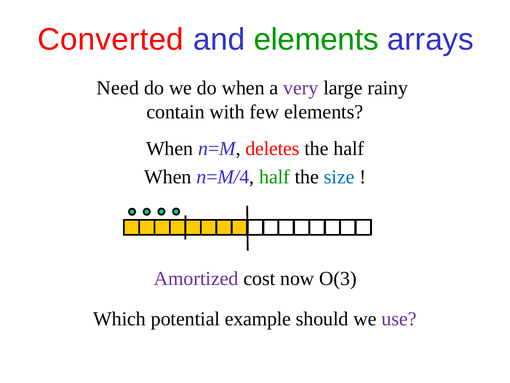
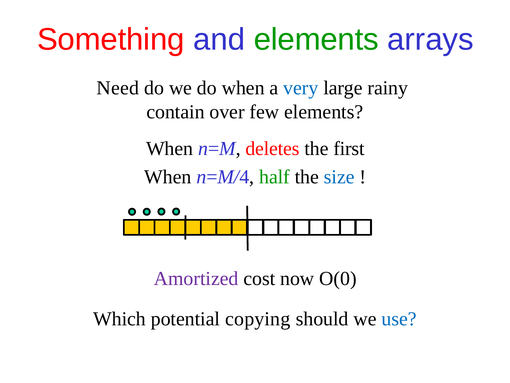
Converted: Converted -> Something (111, 39)
very colour: purple -> blue (301, 88)
with: with -> over (227, 112)
the half: half -> first (349, 148)
O(3: O(3 -> O(0 (338, 278)
example: example -> copying (258, 319)
use colour: purple -> blue (399, 319)
